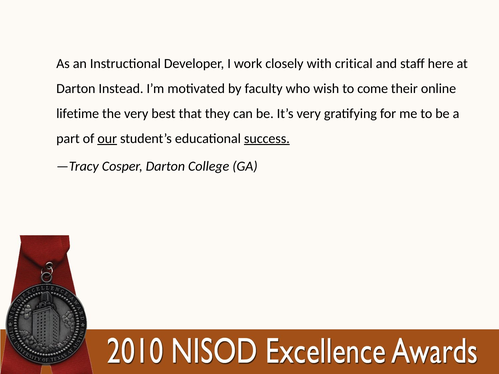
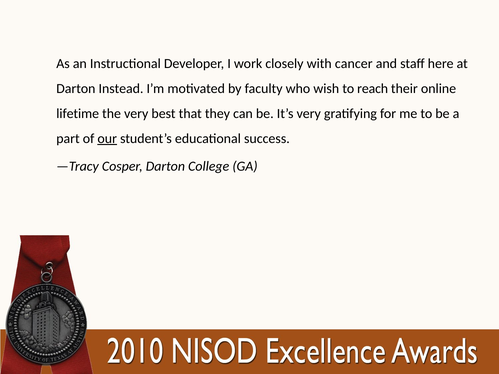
critical: critical -> cancer (354, 64)
come: come -> reach (373, 89)
success underline: present -> none (267, 139)
